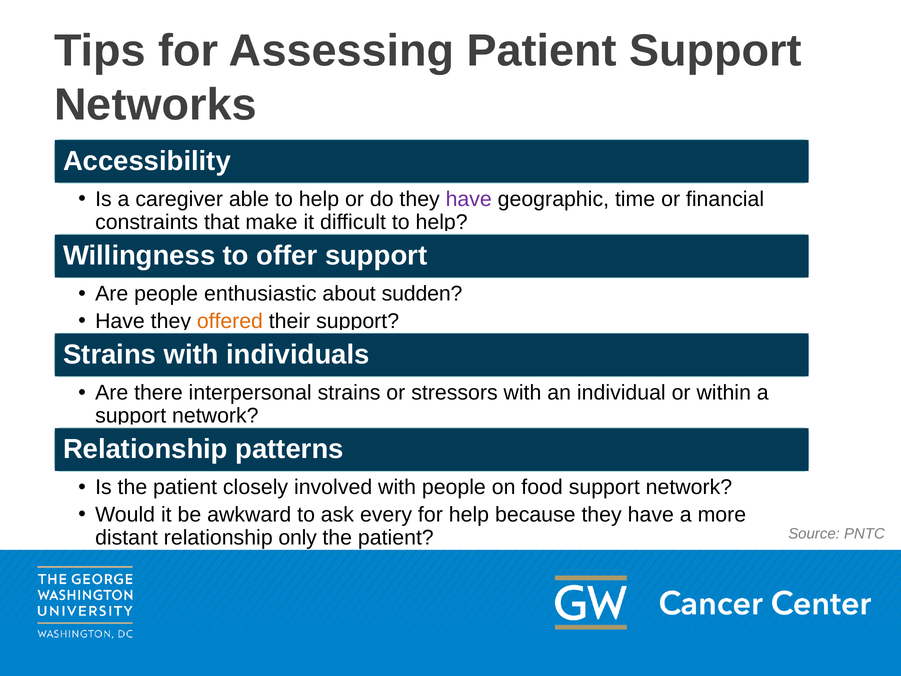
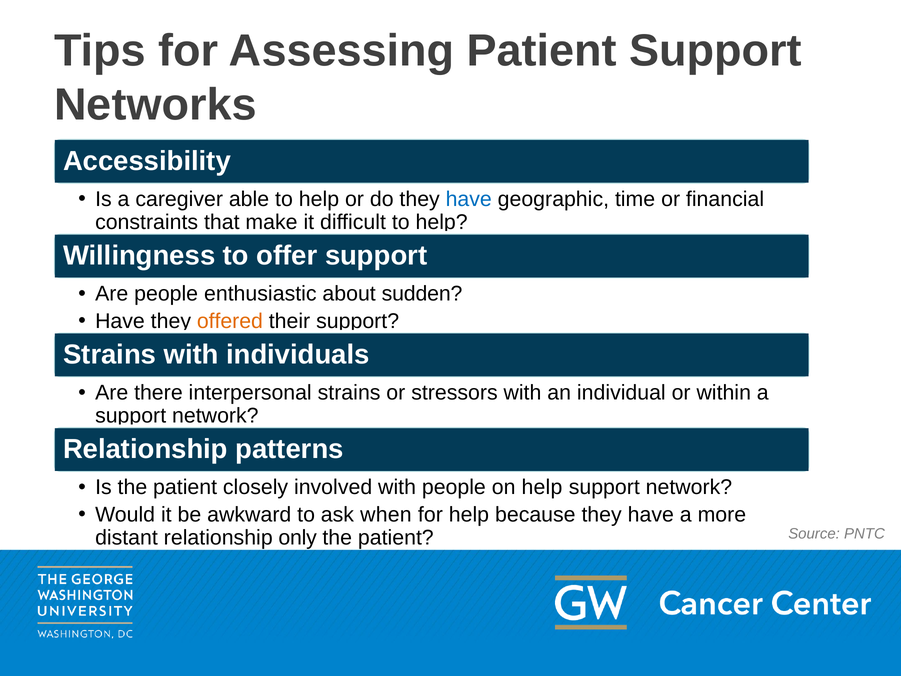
have colour: purple -> blue (469, 199)
on food: food -> help (542, 487)
every: every -> when (386, 514)
